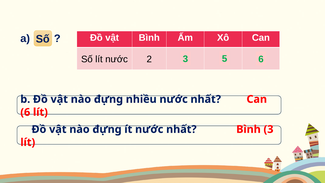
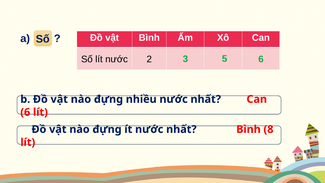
Bình 3: 3 -> 8 (268, 129)
